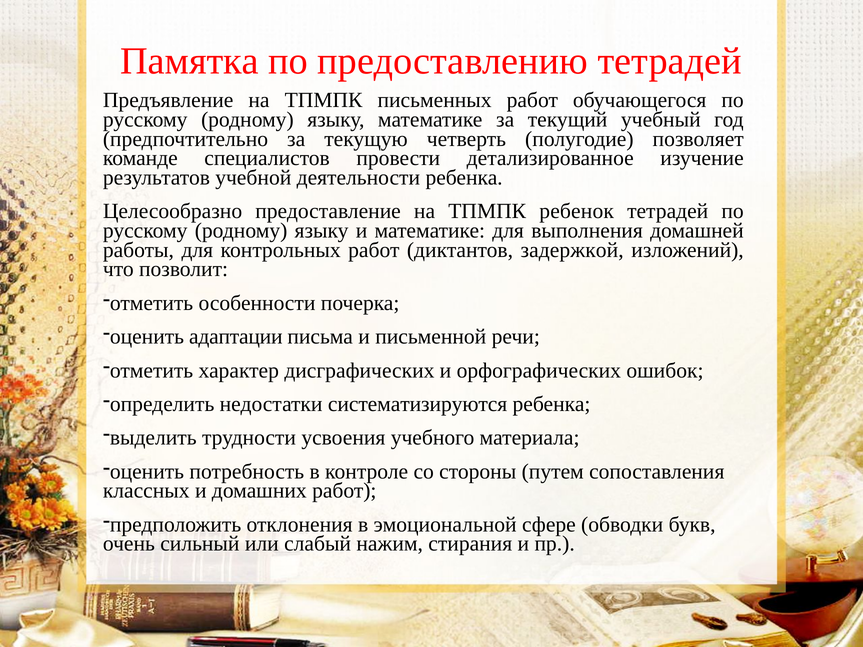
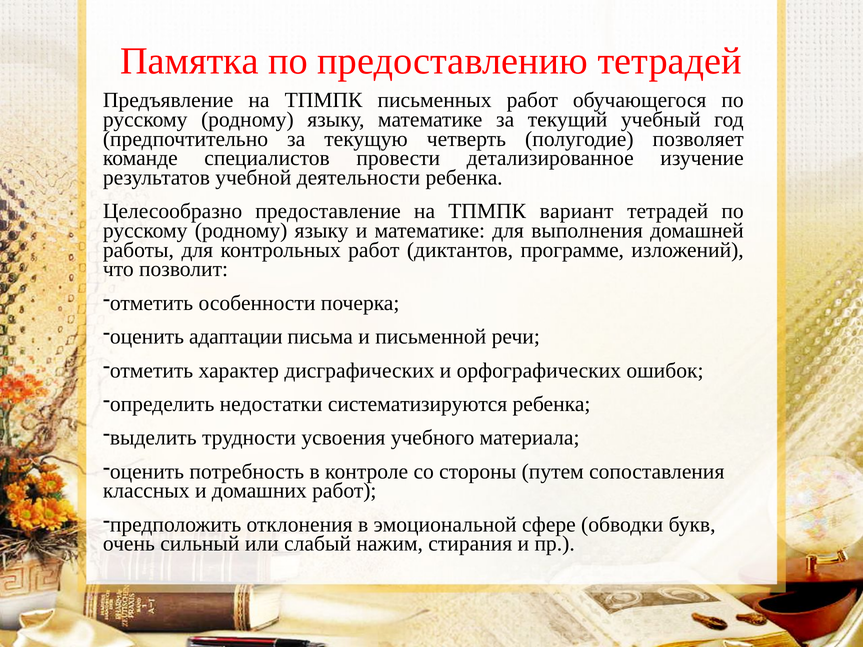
ребенок: ребенок -> вариант (577, 211)
задержкой: задержкой -> программе (572, 250)
